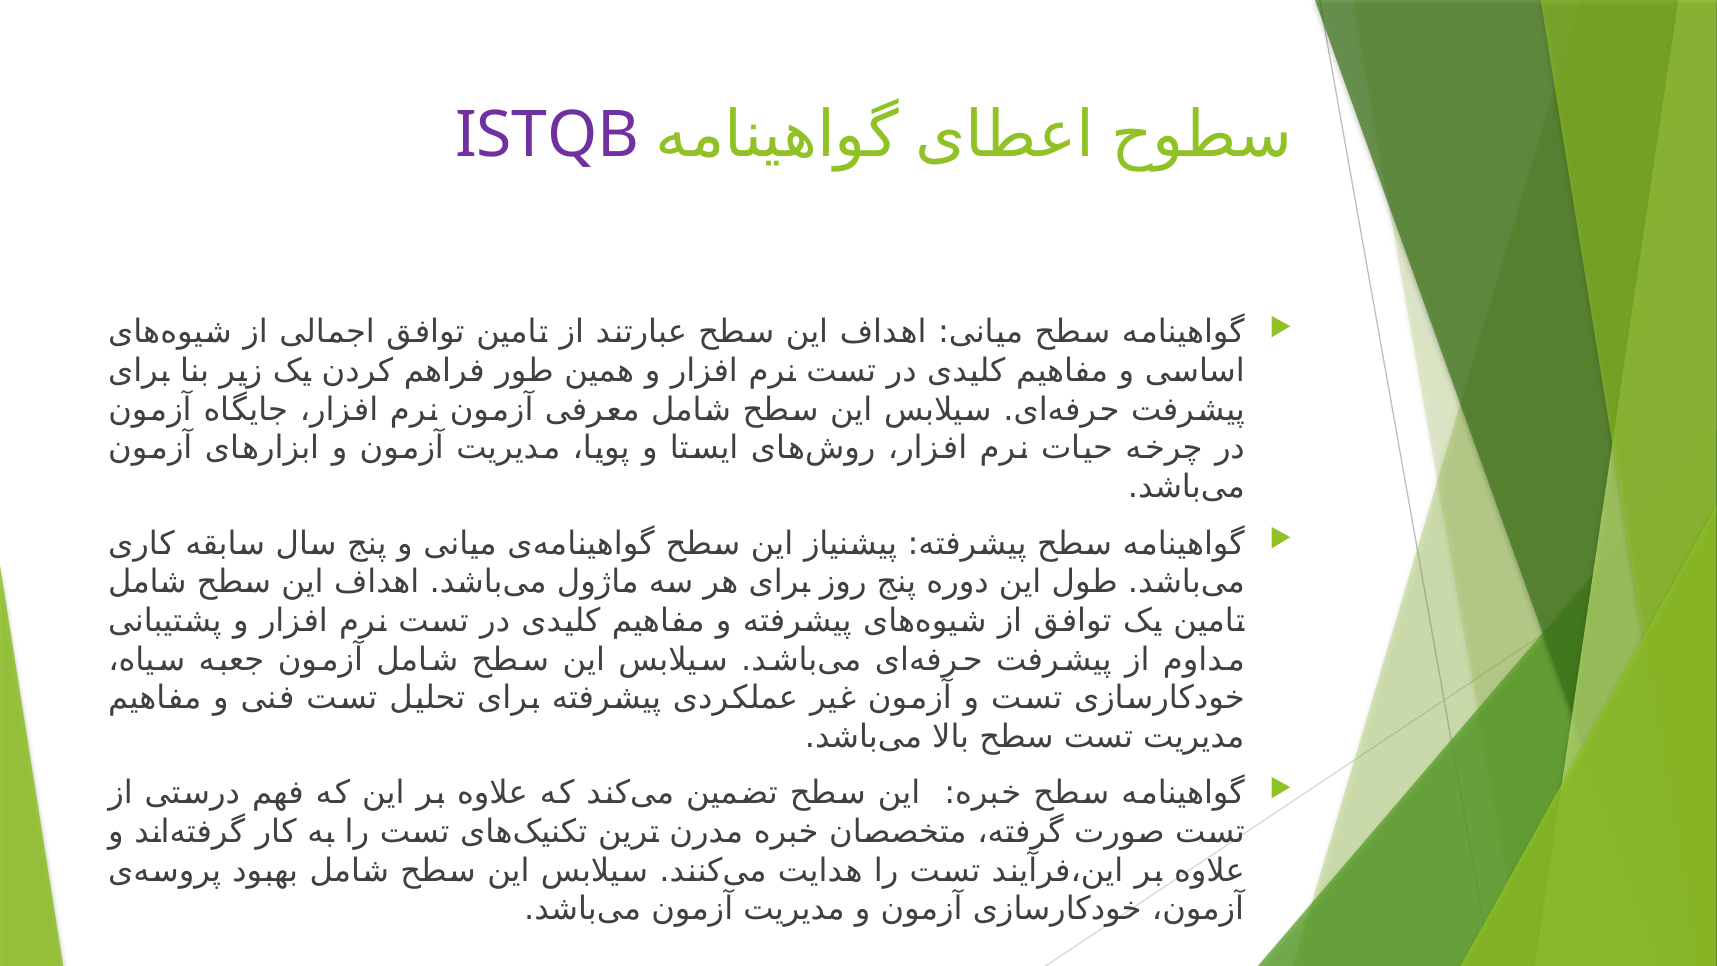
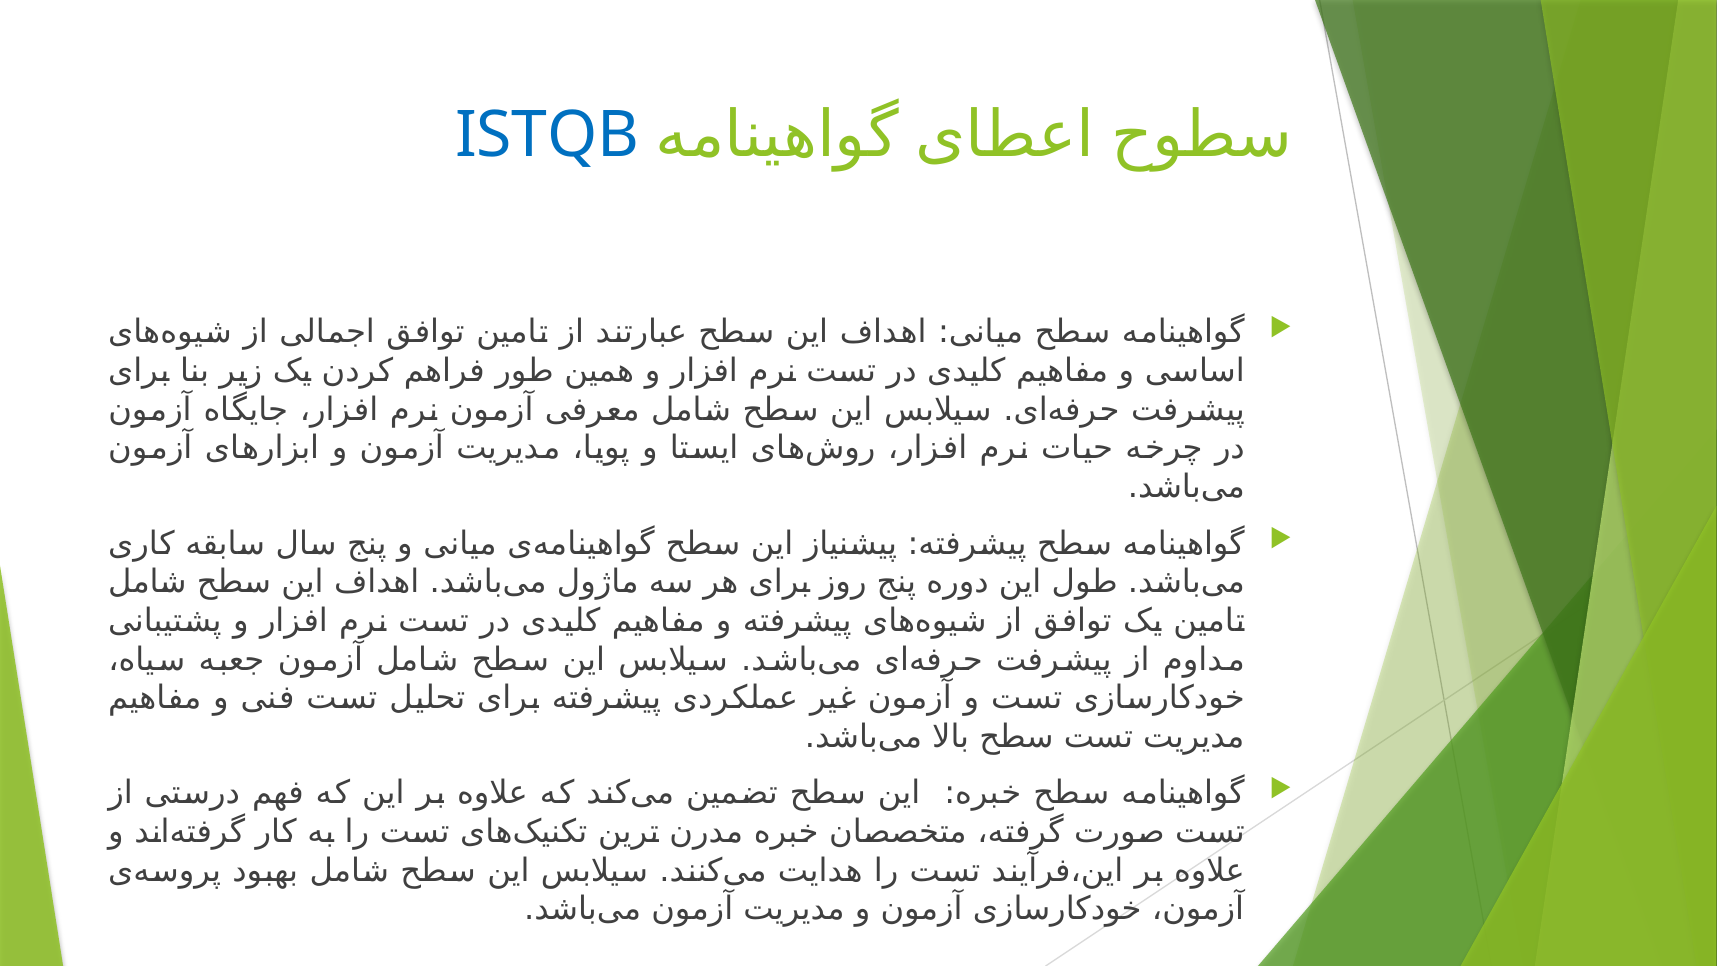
ISTQB colour: purple -> blue (547, 135)
